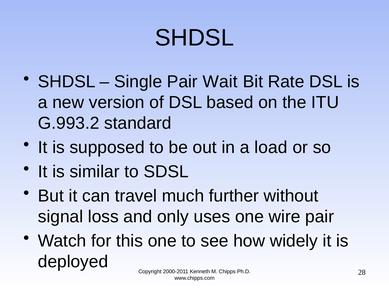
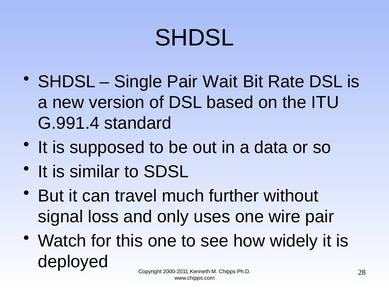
G.993.2: G.993.2 -> G.991.4 (69, 123)
load: load -> data (271, 147)
